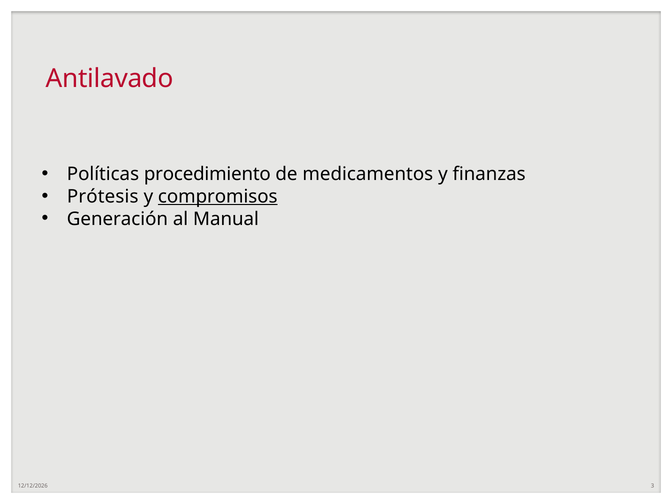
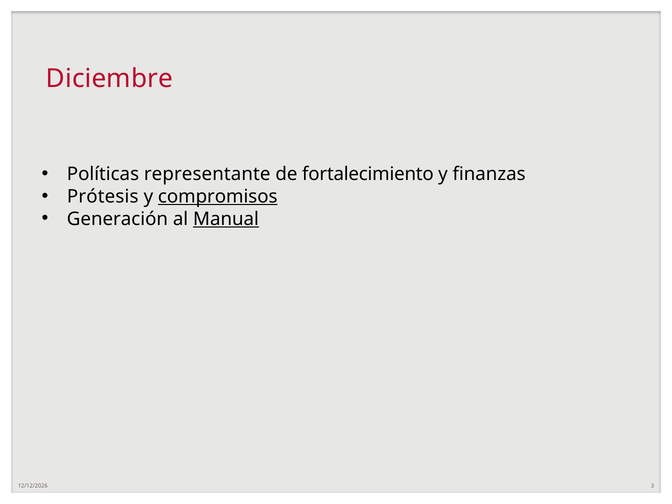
Antilavado: Antilavado -> Diciembre (109, 79)
procedimiento: procedimiento -> representante (207, 174)
medicamentos: medicamentos -> fortalecimiento (368, 174)
Manual underline: none -> present (226, 219)
